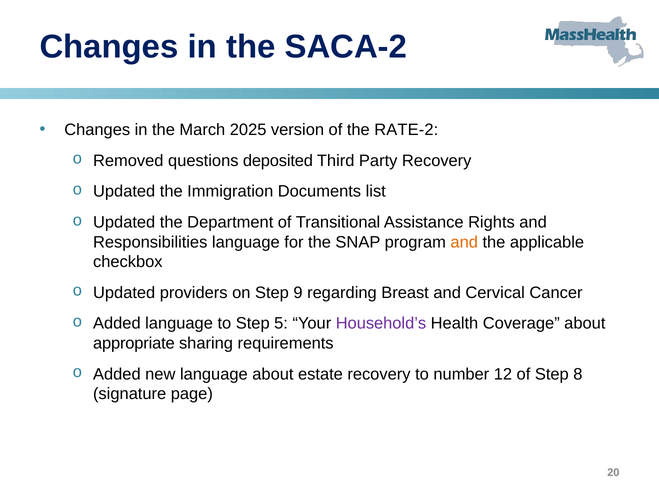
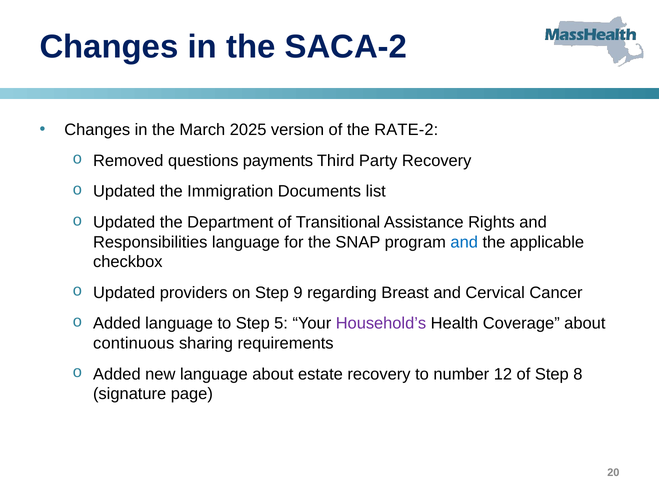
deposited: deposited -> payments (278, 160)
and colour: orange -> blue (464, 242)
appropriate: appropriate -> continuous (134, 343)
